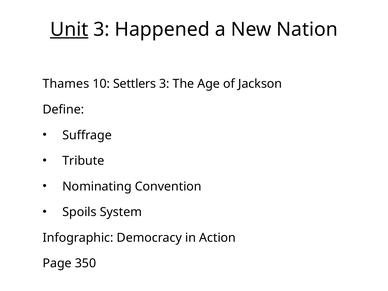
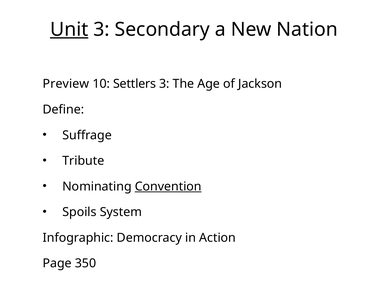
Happened: Happened -> Secondary (162, 29)
Thames: Thames -> Preview (66, 84)
Convention underline: none -> present (168, 186)
